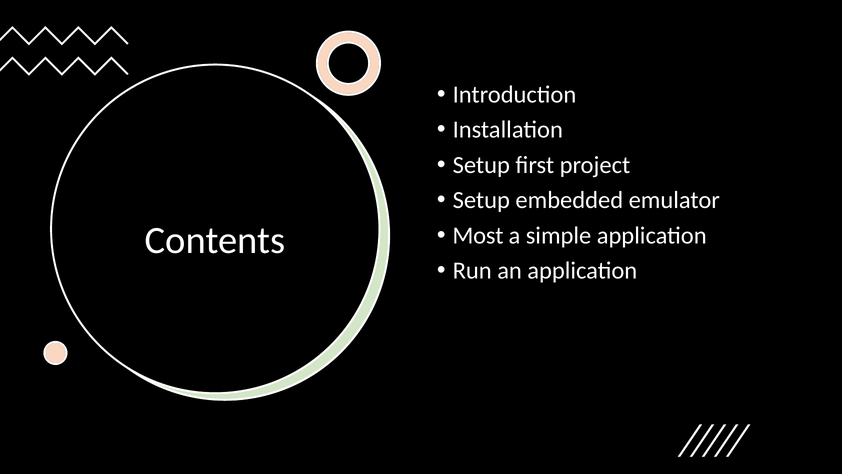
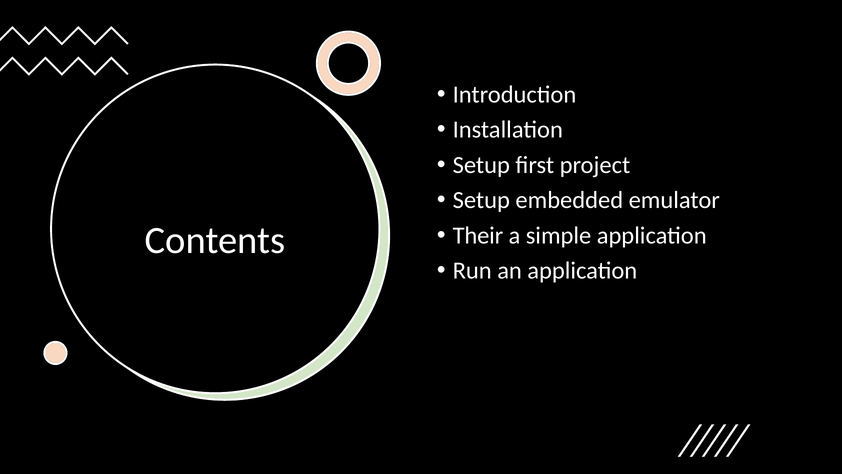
Most: Most -> Their (478, 235)
